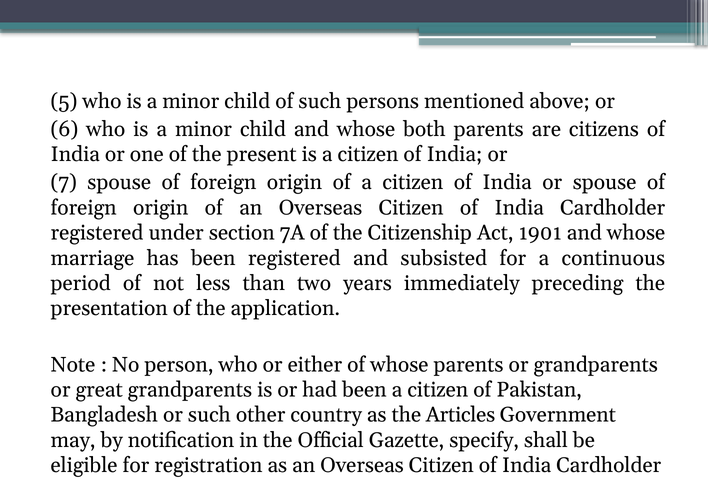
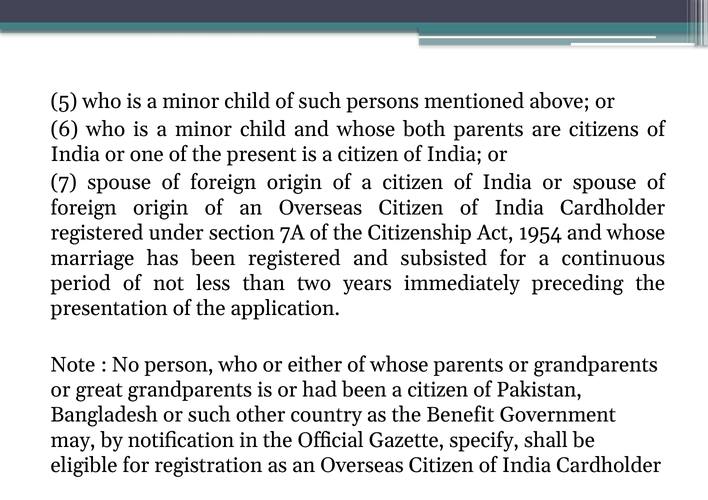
1901: 1901 -> 1954 (540, 233)
Articles: Articles -> Benefit (460, 416)
